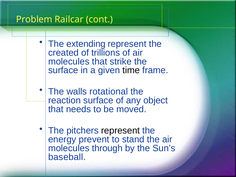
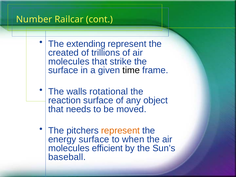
Problem: Problem -> Number (34, 19)
represent colour: black -> orange (120, 131)
energy prevent: prevent -> surface (94, 139)
stand: stand -> when (133, 139)
through: through -> efficient (107, 148)
